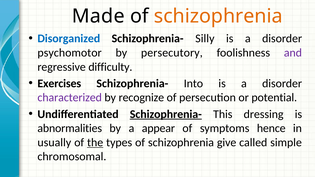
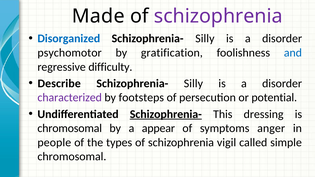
schizophrenia colour: orange -> purple (218, 16)
persecutory: persecutory -> gratification (172, 53)
and colour: purple -> blue (293, 53)
Exercises: Exercises -> Describe (59, 84)
Into: Into -> Silly (193, 84)
recognize: recognize -> footsteps (141, 98)
abnormalities: abnormalities -> chromosomal (70, 128)
hence: hence -> anger (271, 128)
usually: usually -> people (54, 143)
the underline: present -> none (95, 143)
give: give -> vigil (227, 143)
